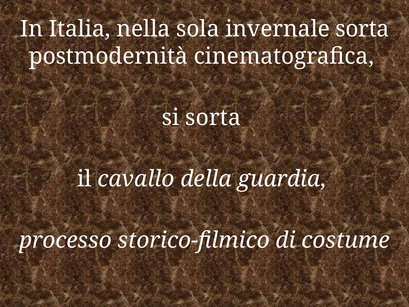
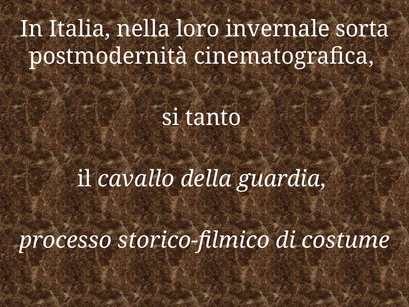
sola: sola -> loro (198, 29)
si sorta: sorta -> tanto (213, 118)
